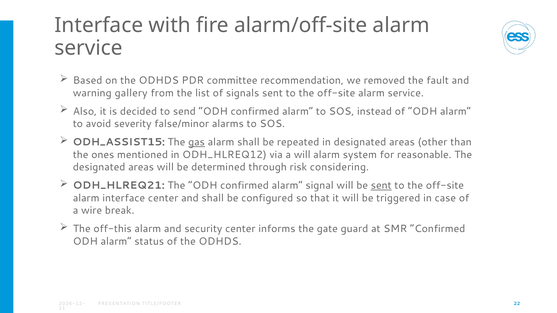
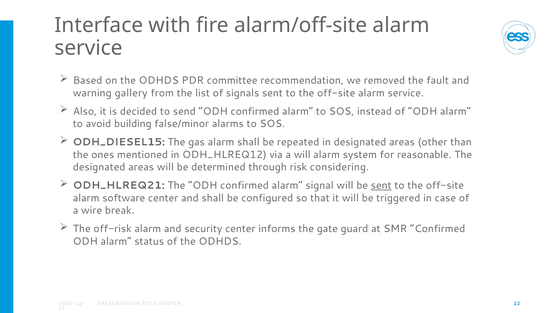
severity: severity -> building (133, 124)
ODH_ASSIST15: ODH_ASSIST15 -> ODH_DIESEL15 (119, 142)
gas underline: present -> none (197, 142)
alarm interface: interface -> software (124, 198)
off-this: off-this -> off-risk (113, 229)
